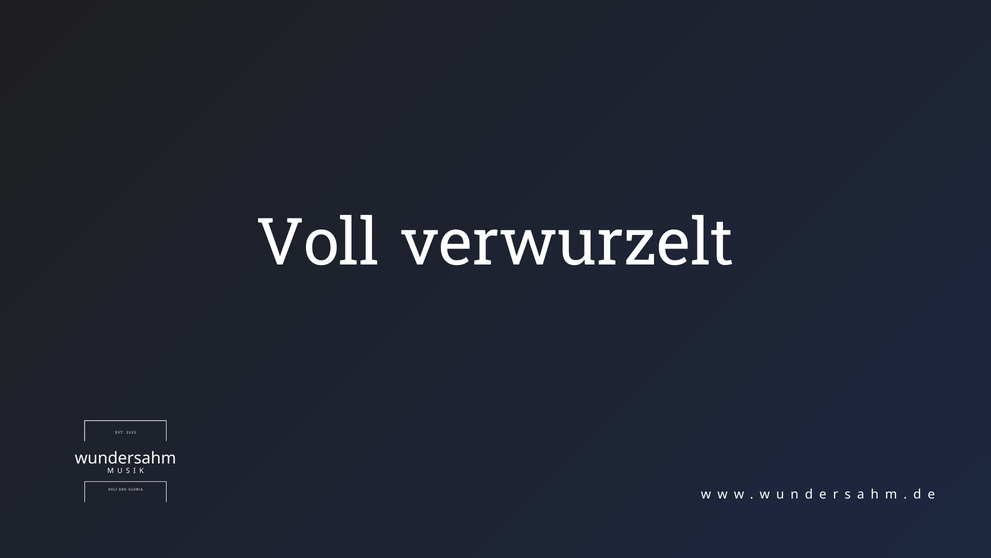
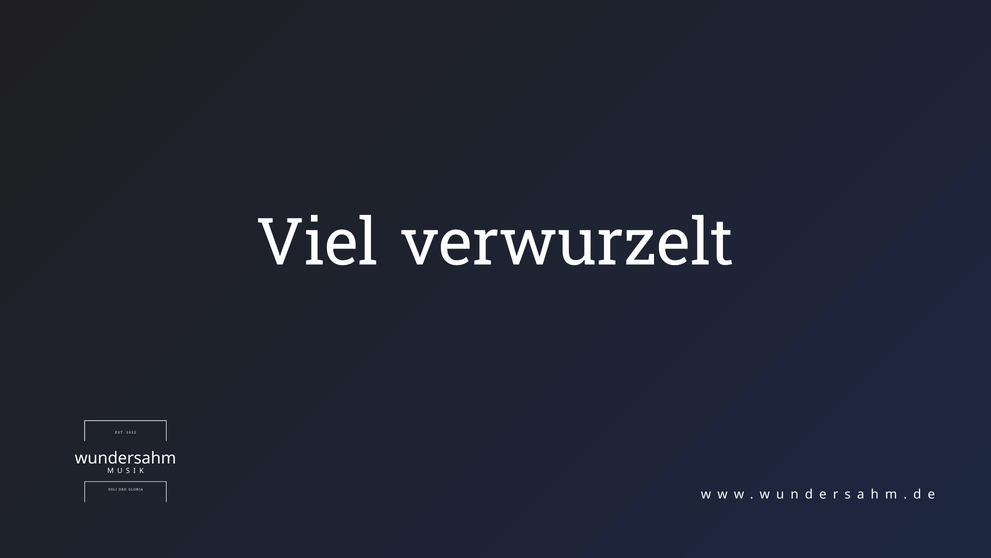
Voll: Voll -> Viel (318, 243)
